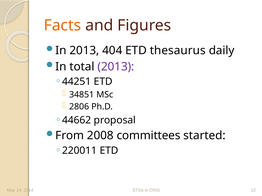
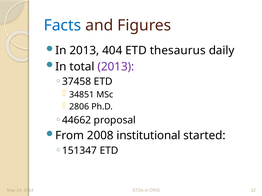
Facts colour: orange -> blue (62, 25)
44251: 44251 -> 37458 (77, 82)
committees: committees -> institutional (149, 136)
220011: 220011 -> 151347 (80, 151)
